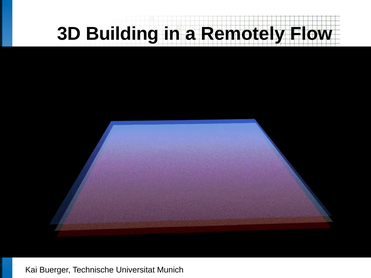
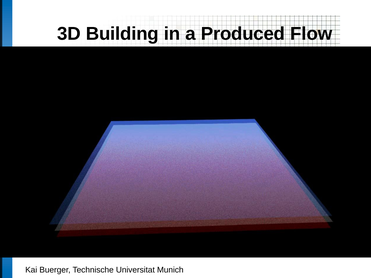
Remotely: Remotely -> Produced (243, 34)
